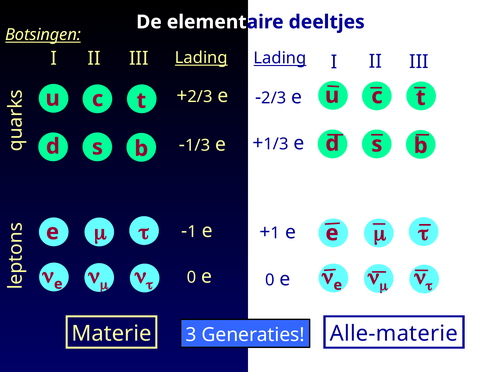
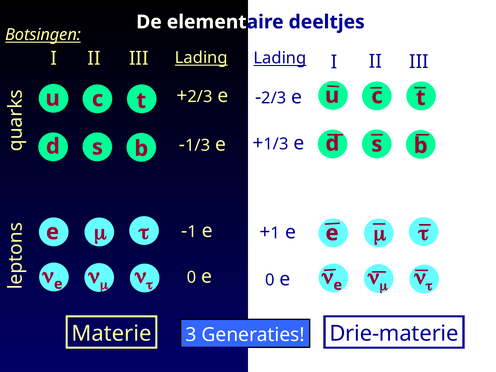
Alle-materie: Alle-materie -> Drie-materie (394, 333)
